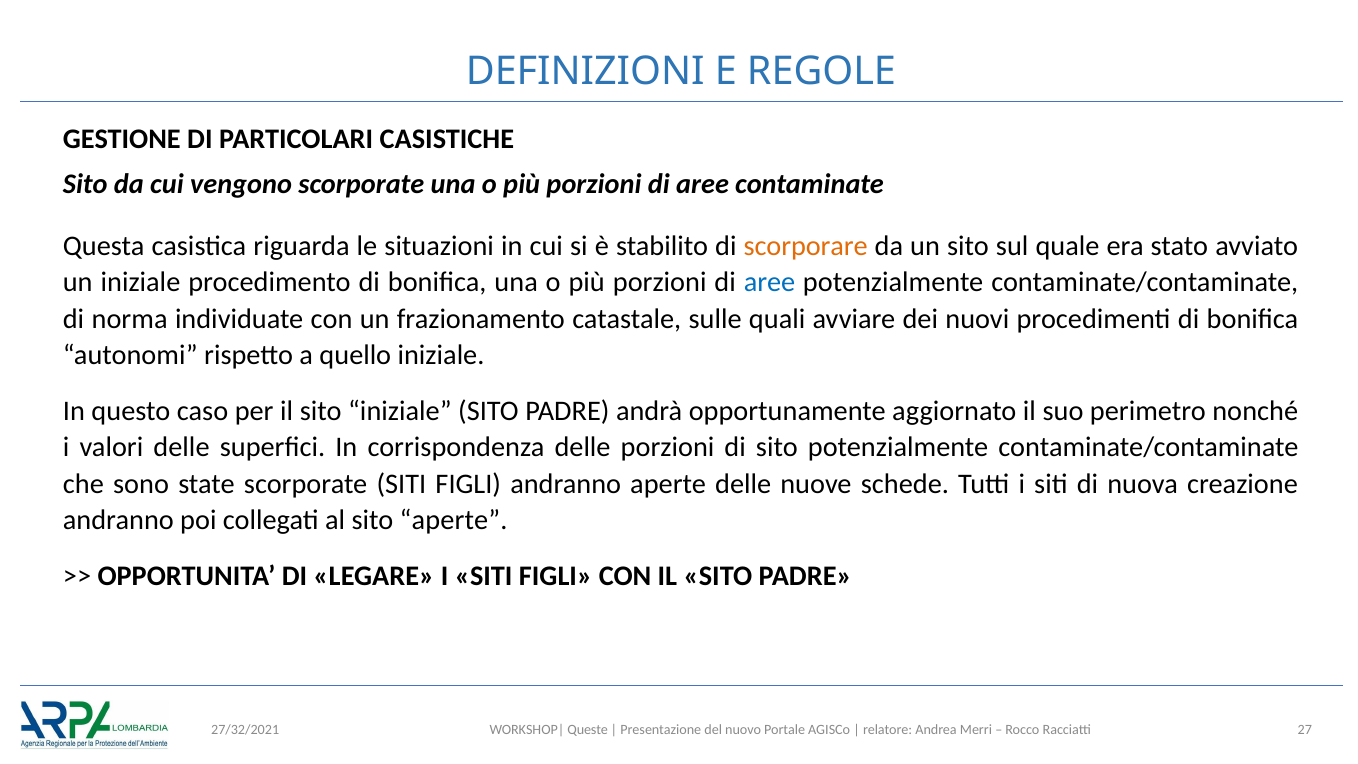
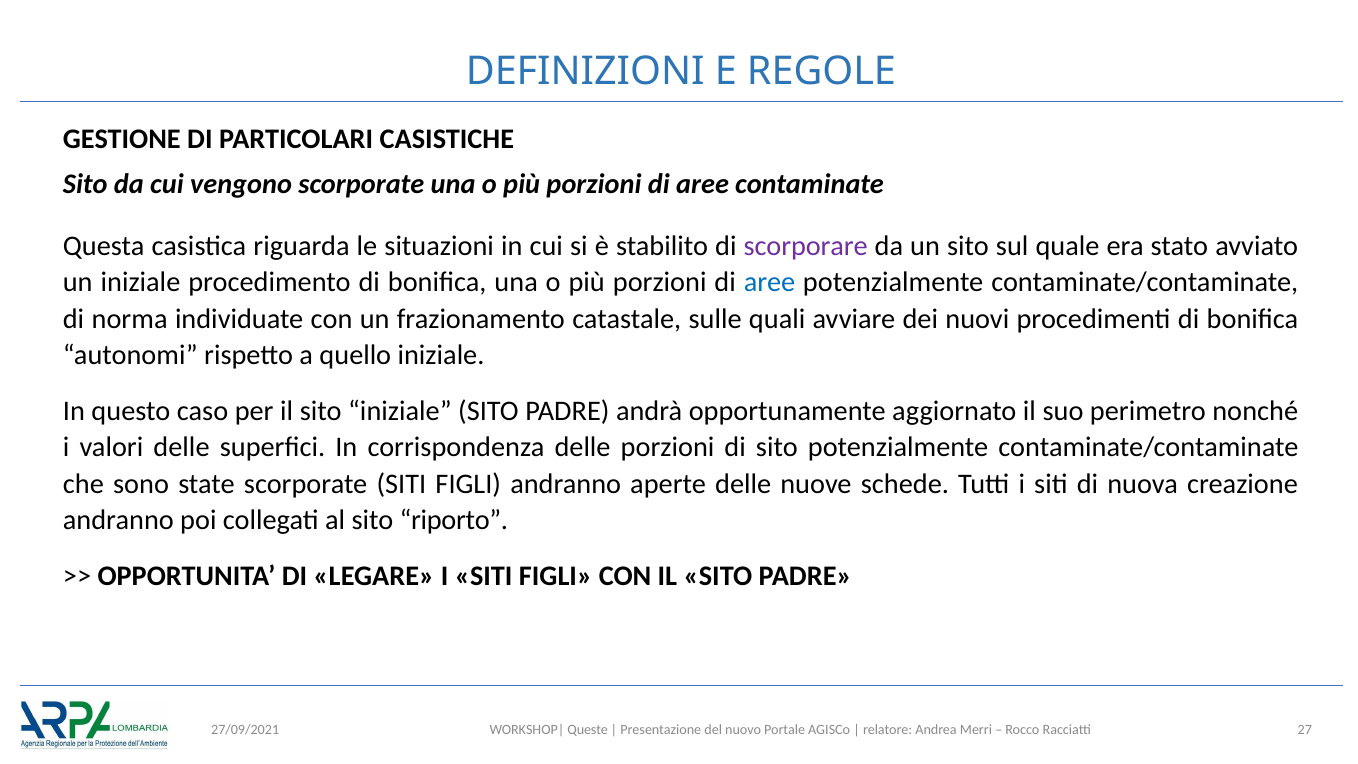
scorporare colour: orange -> purple (806, 246)
sito aperte: aperte -> riporto (454, 520)
27/32/2021: 27/32/2021 -> 27/09/2021 (245, 729)
